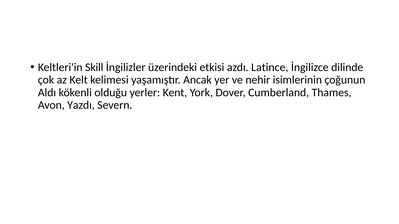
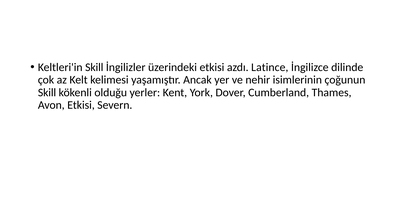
Aldı: Aldı -> Skill (47, 93)
Avon Yazdı: Yazdı -> Etkisi (81, 105)
